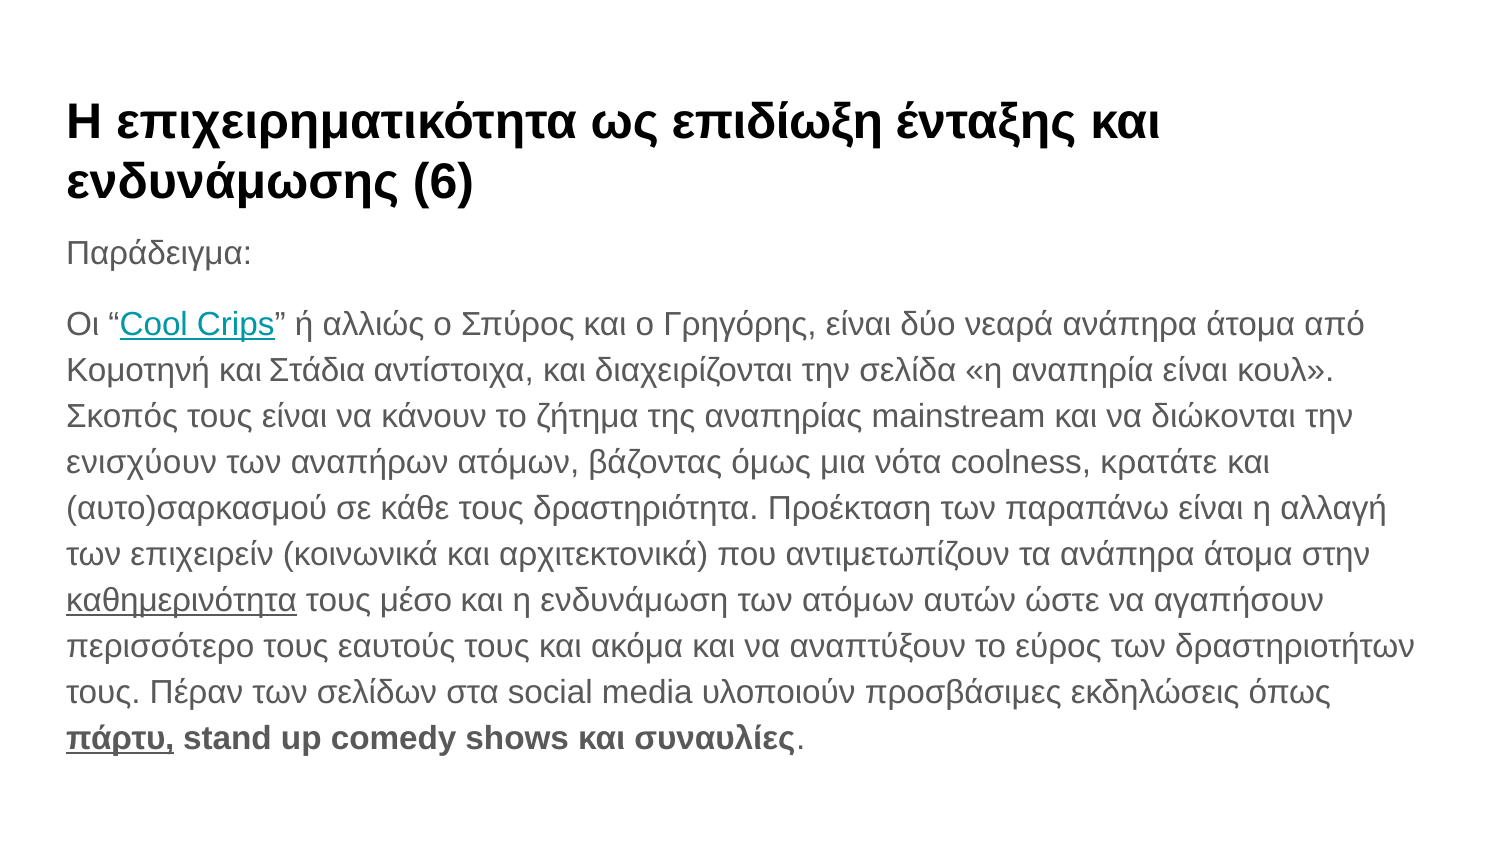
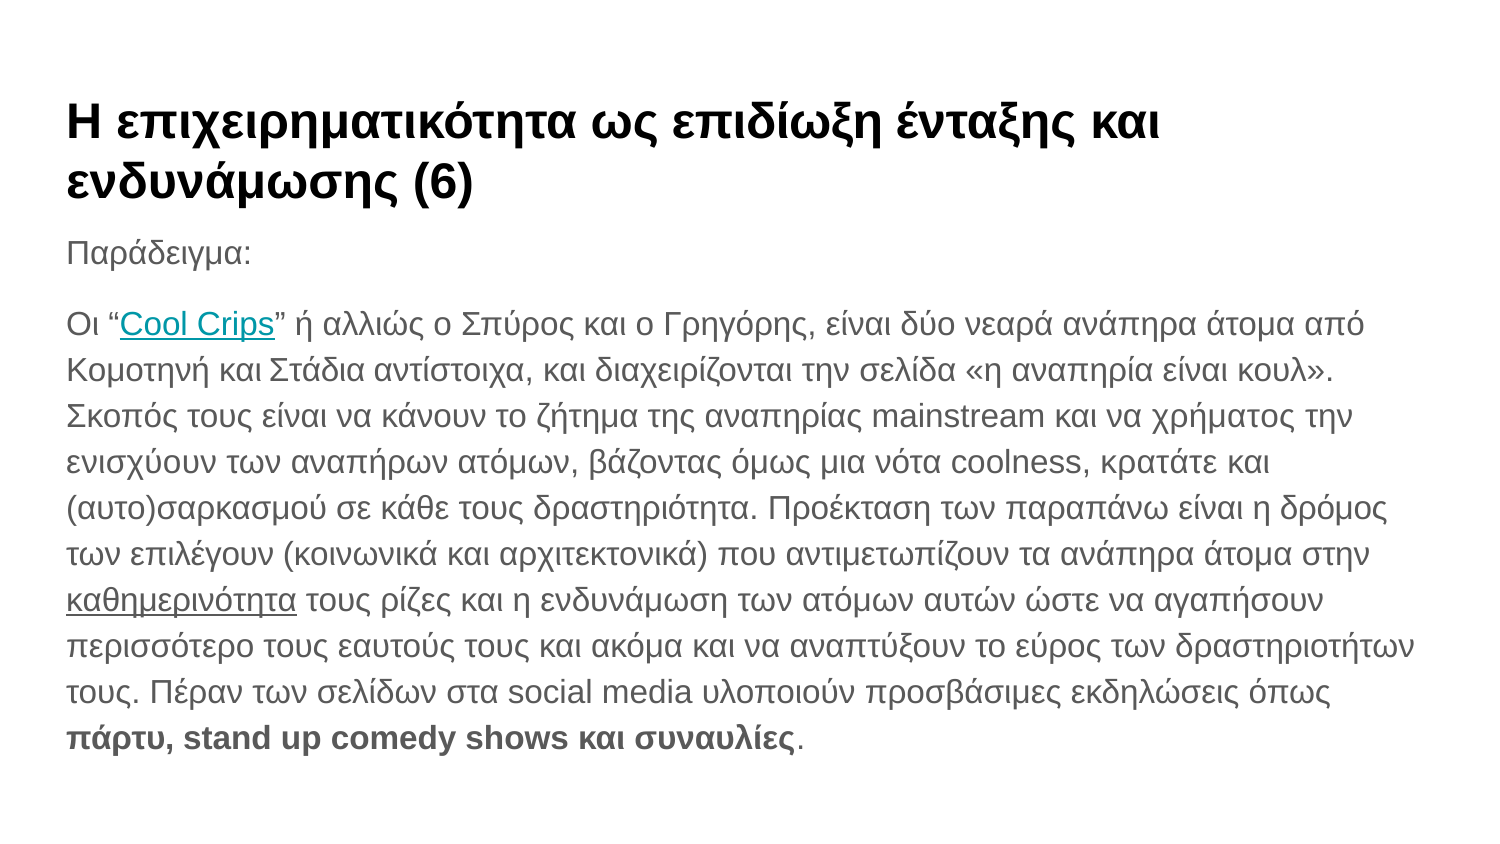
διώκονται: διώκονται -> χρήματος (1223, 416)
αλλαγή: αλλαγή -> δρόμος (1334, 508)
επιχειρείν: επιχειρείν -> επιλέγουν (202, 554)
μέσο: μέσο -> ρίζες (416, 600)
πάρτυ underline: present -> none (120, 738)
